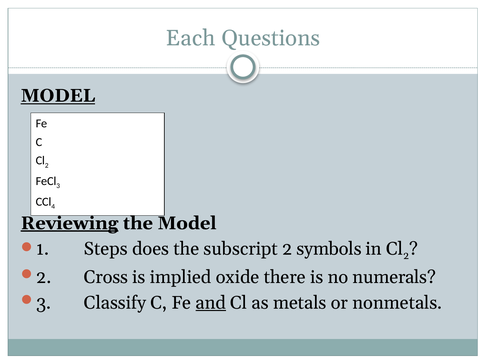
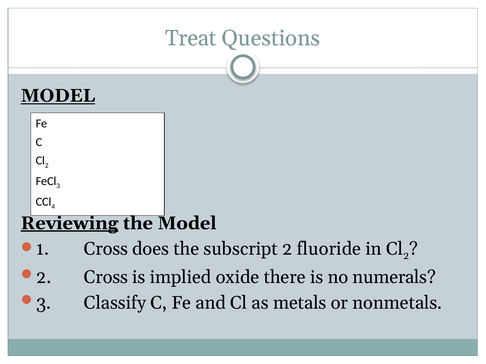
Each: Each -> Treat (191, 38)
1 Steps: Steps -> Cross (106, 249)
symbols: symbols -> fluoride (329, 249)
and underline: present -> none (211, 303)
